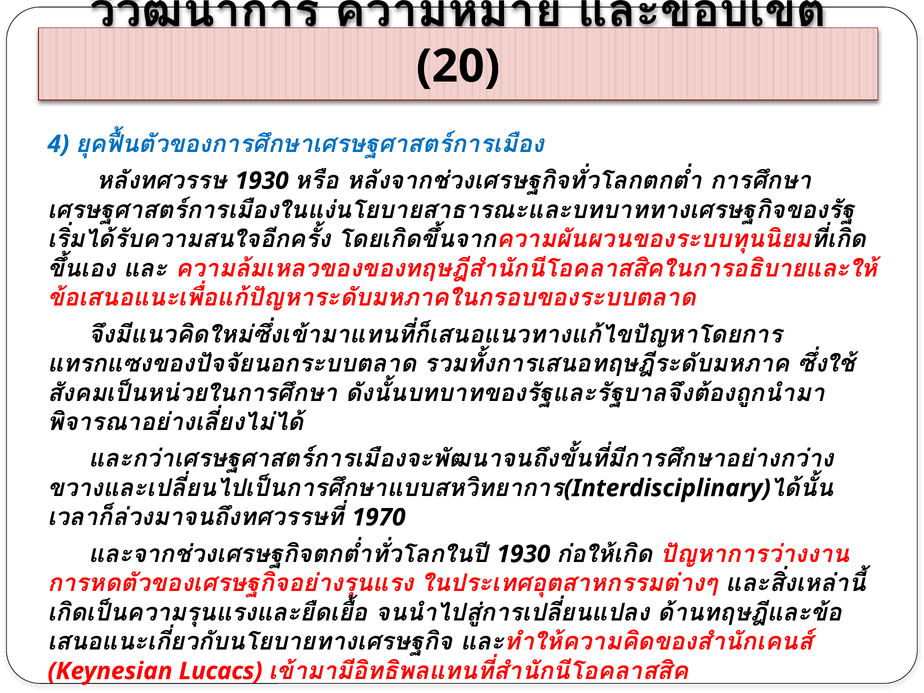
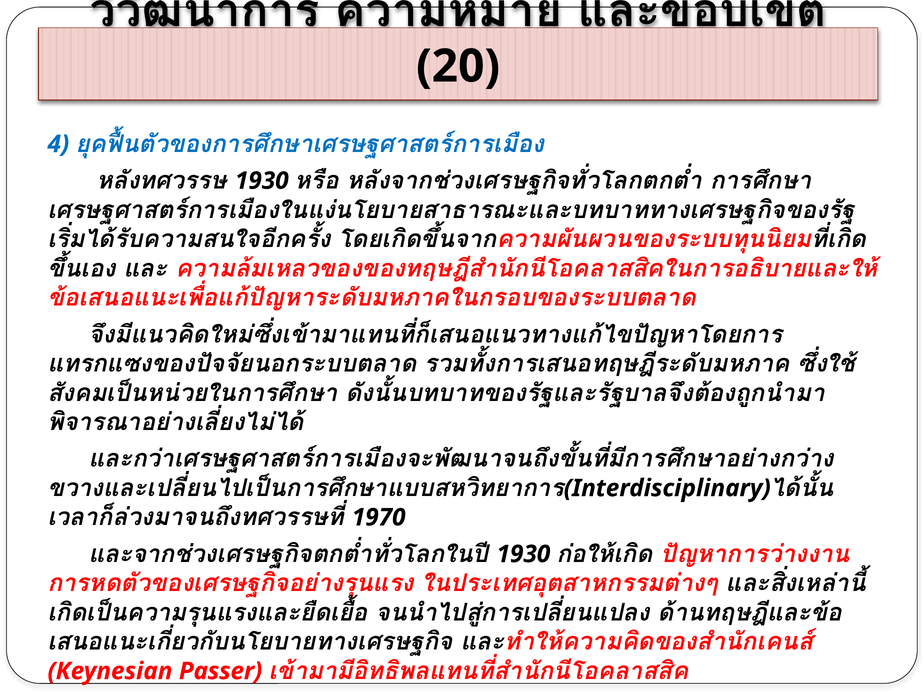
Lucacs: Lucacs -> Passer (221, 671)
